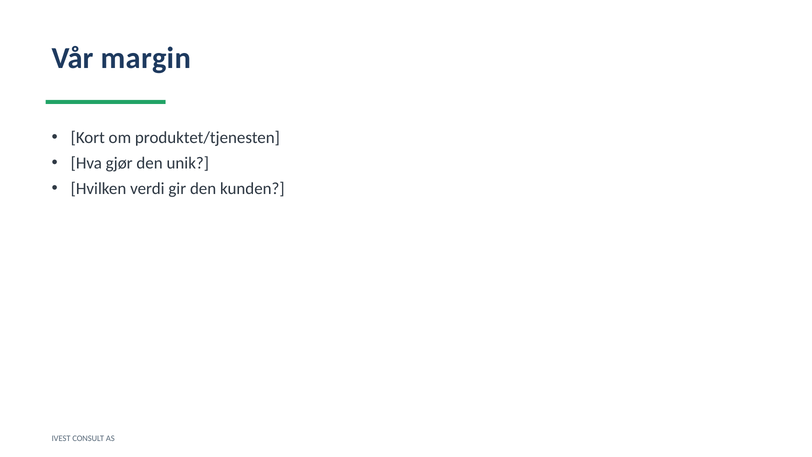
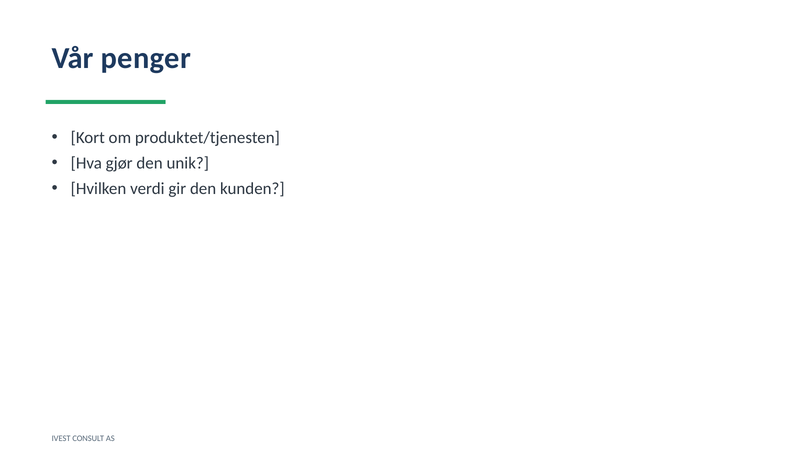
margin: margin -> penger (146, 58)
